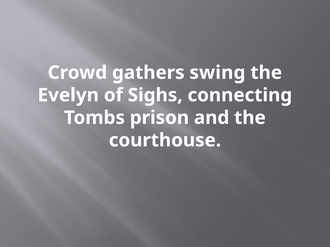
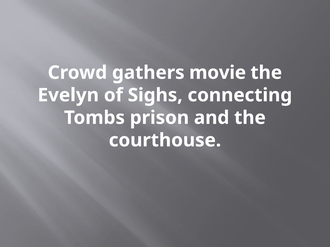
swing: swing -> movie (218, 73)
